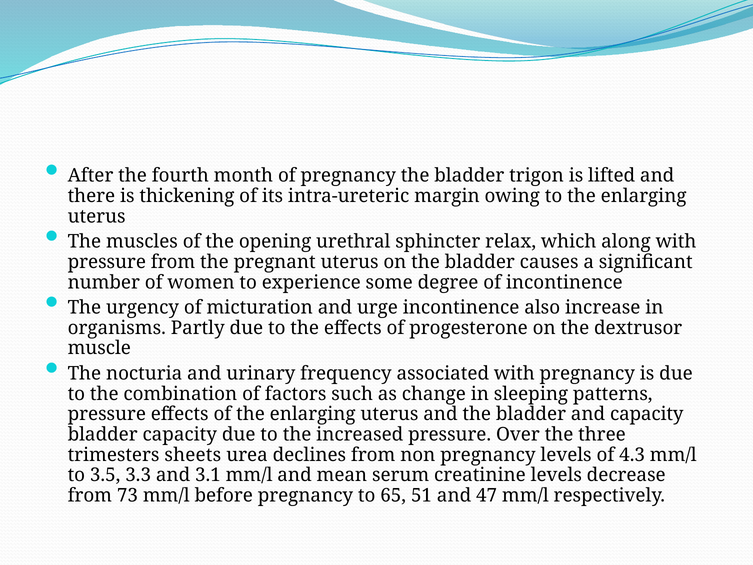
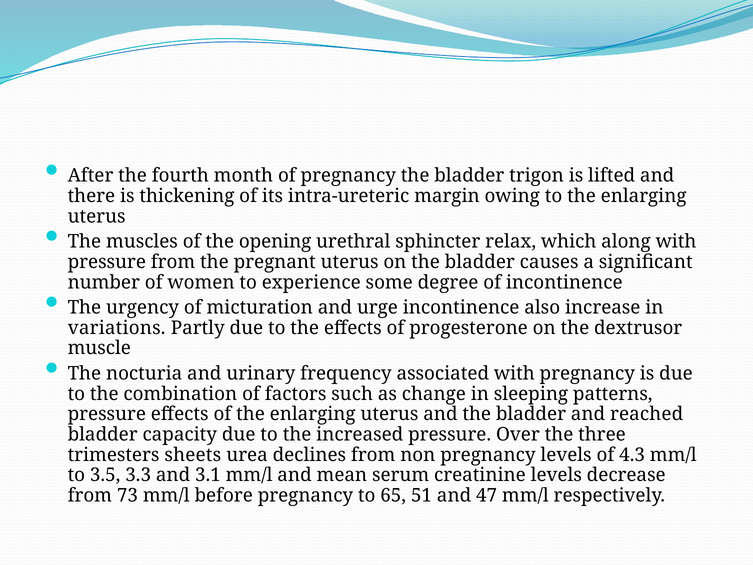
organisms: organisms -> variations (117, 328)
and capacity: capacity -> reached (647, 414)
